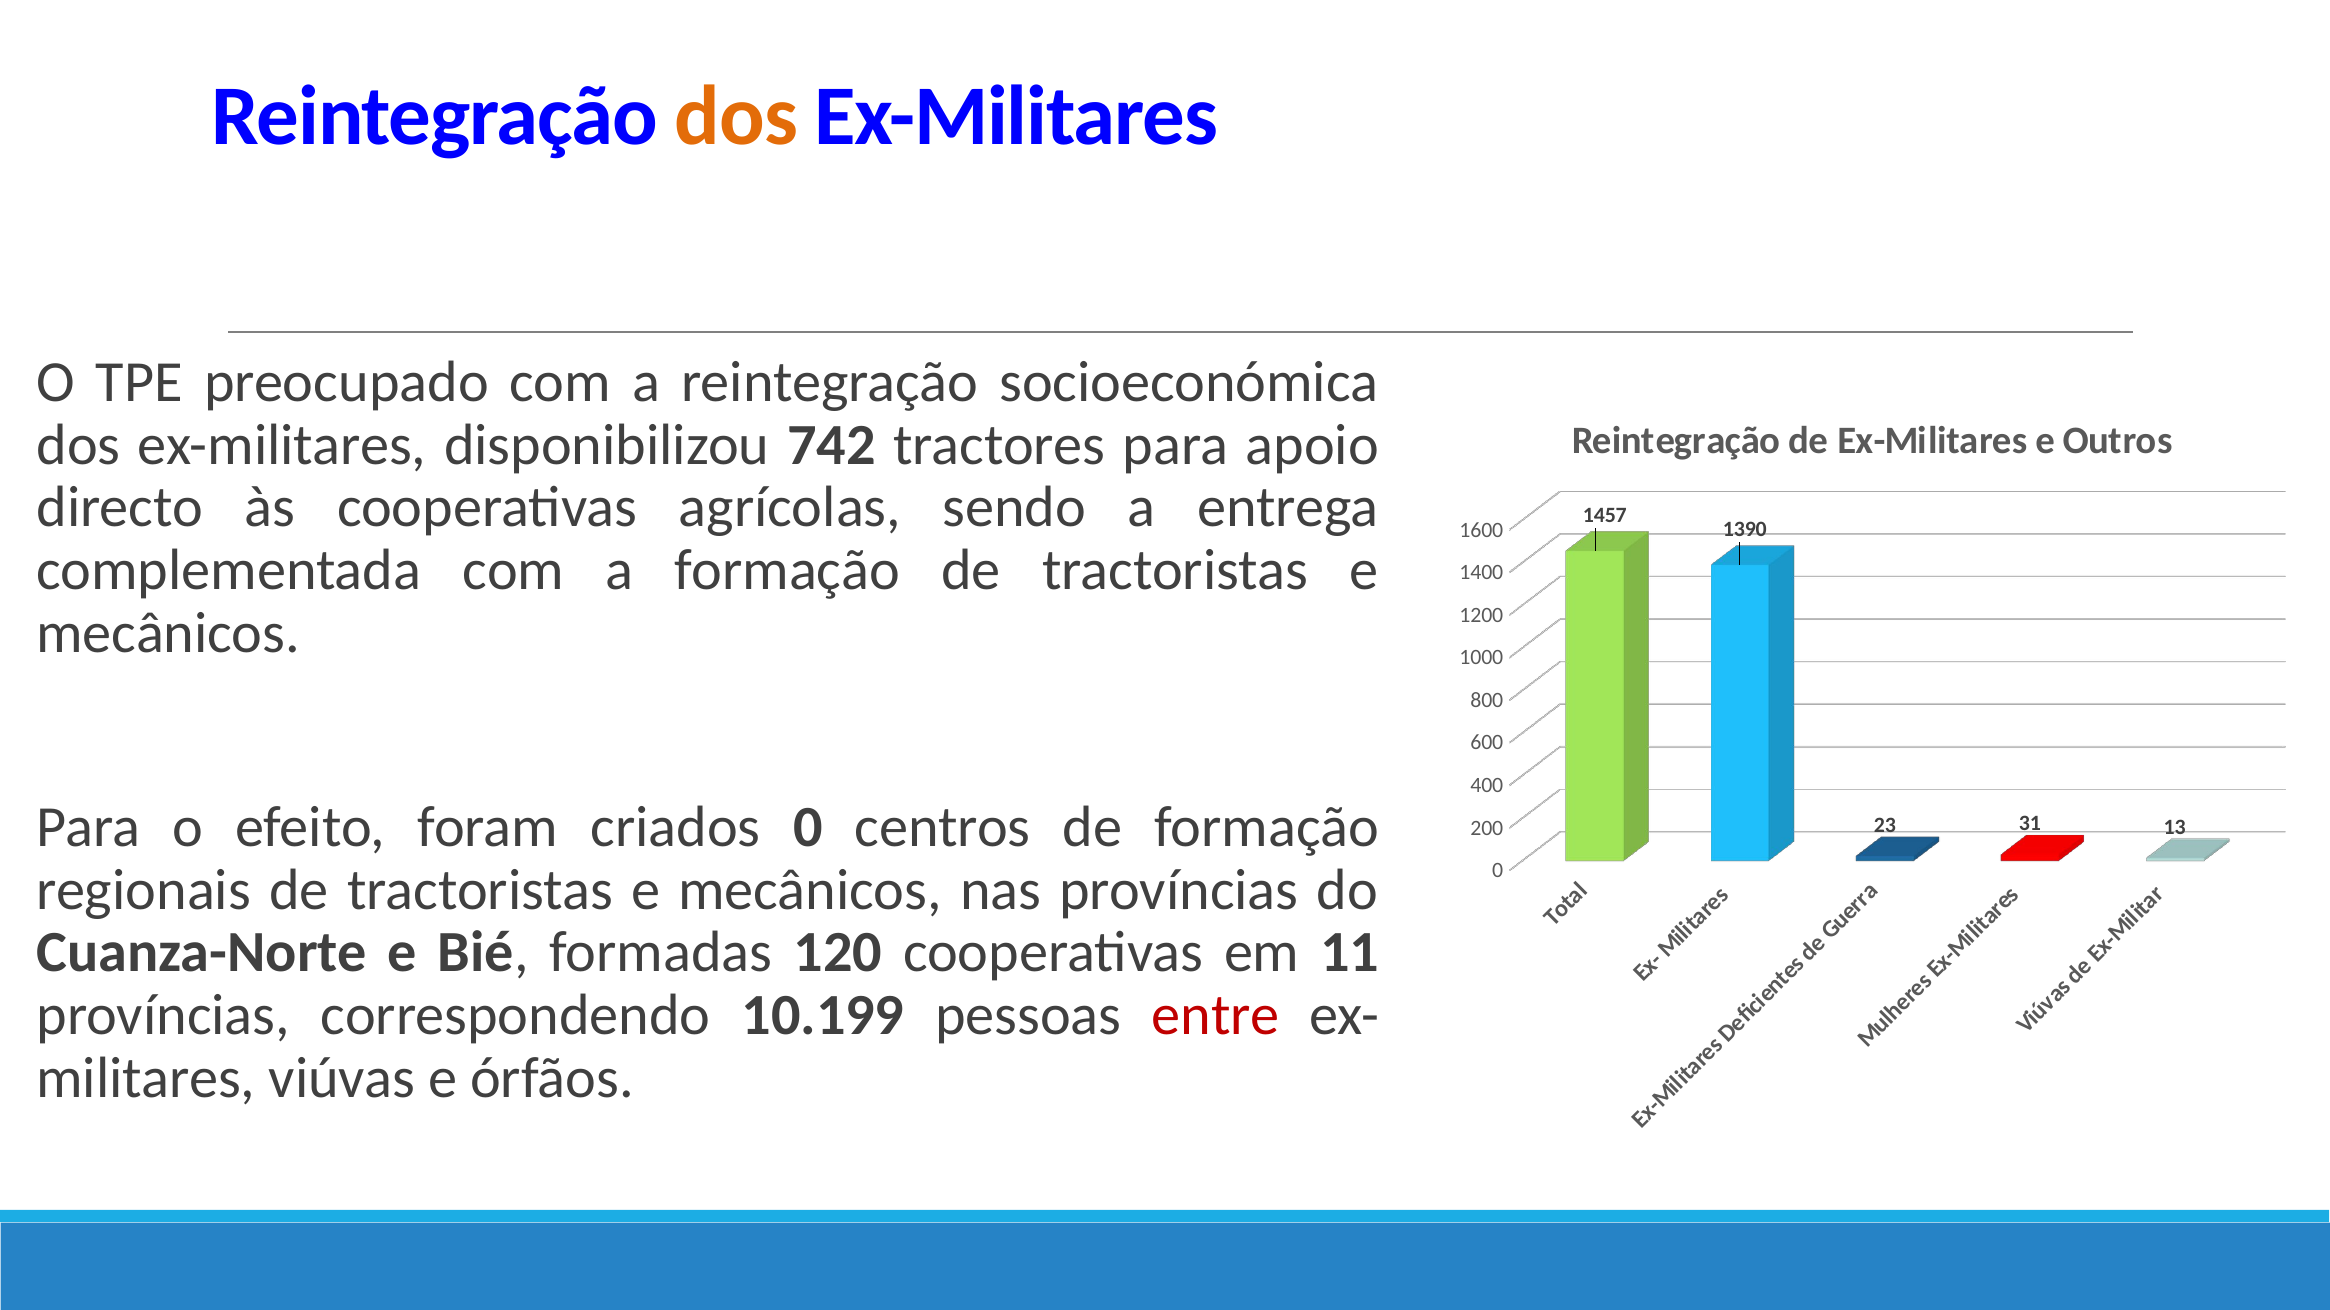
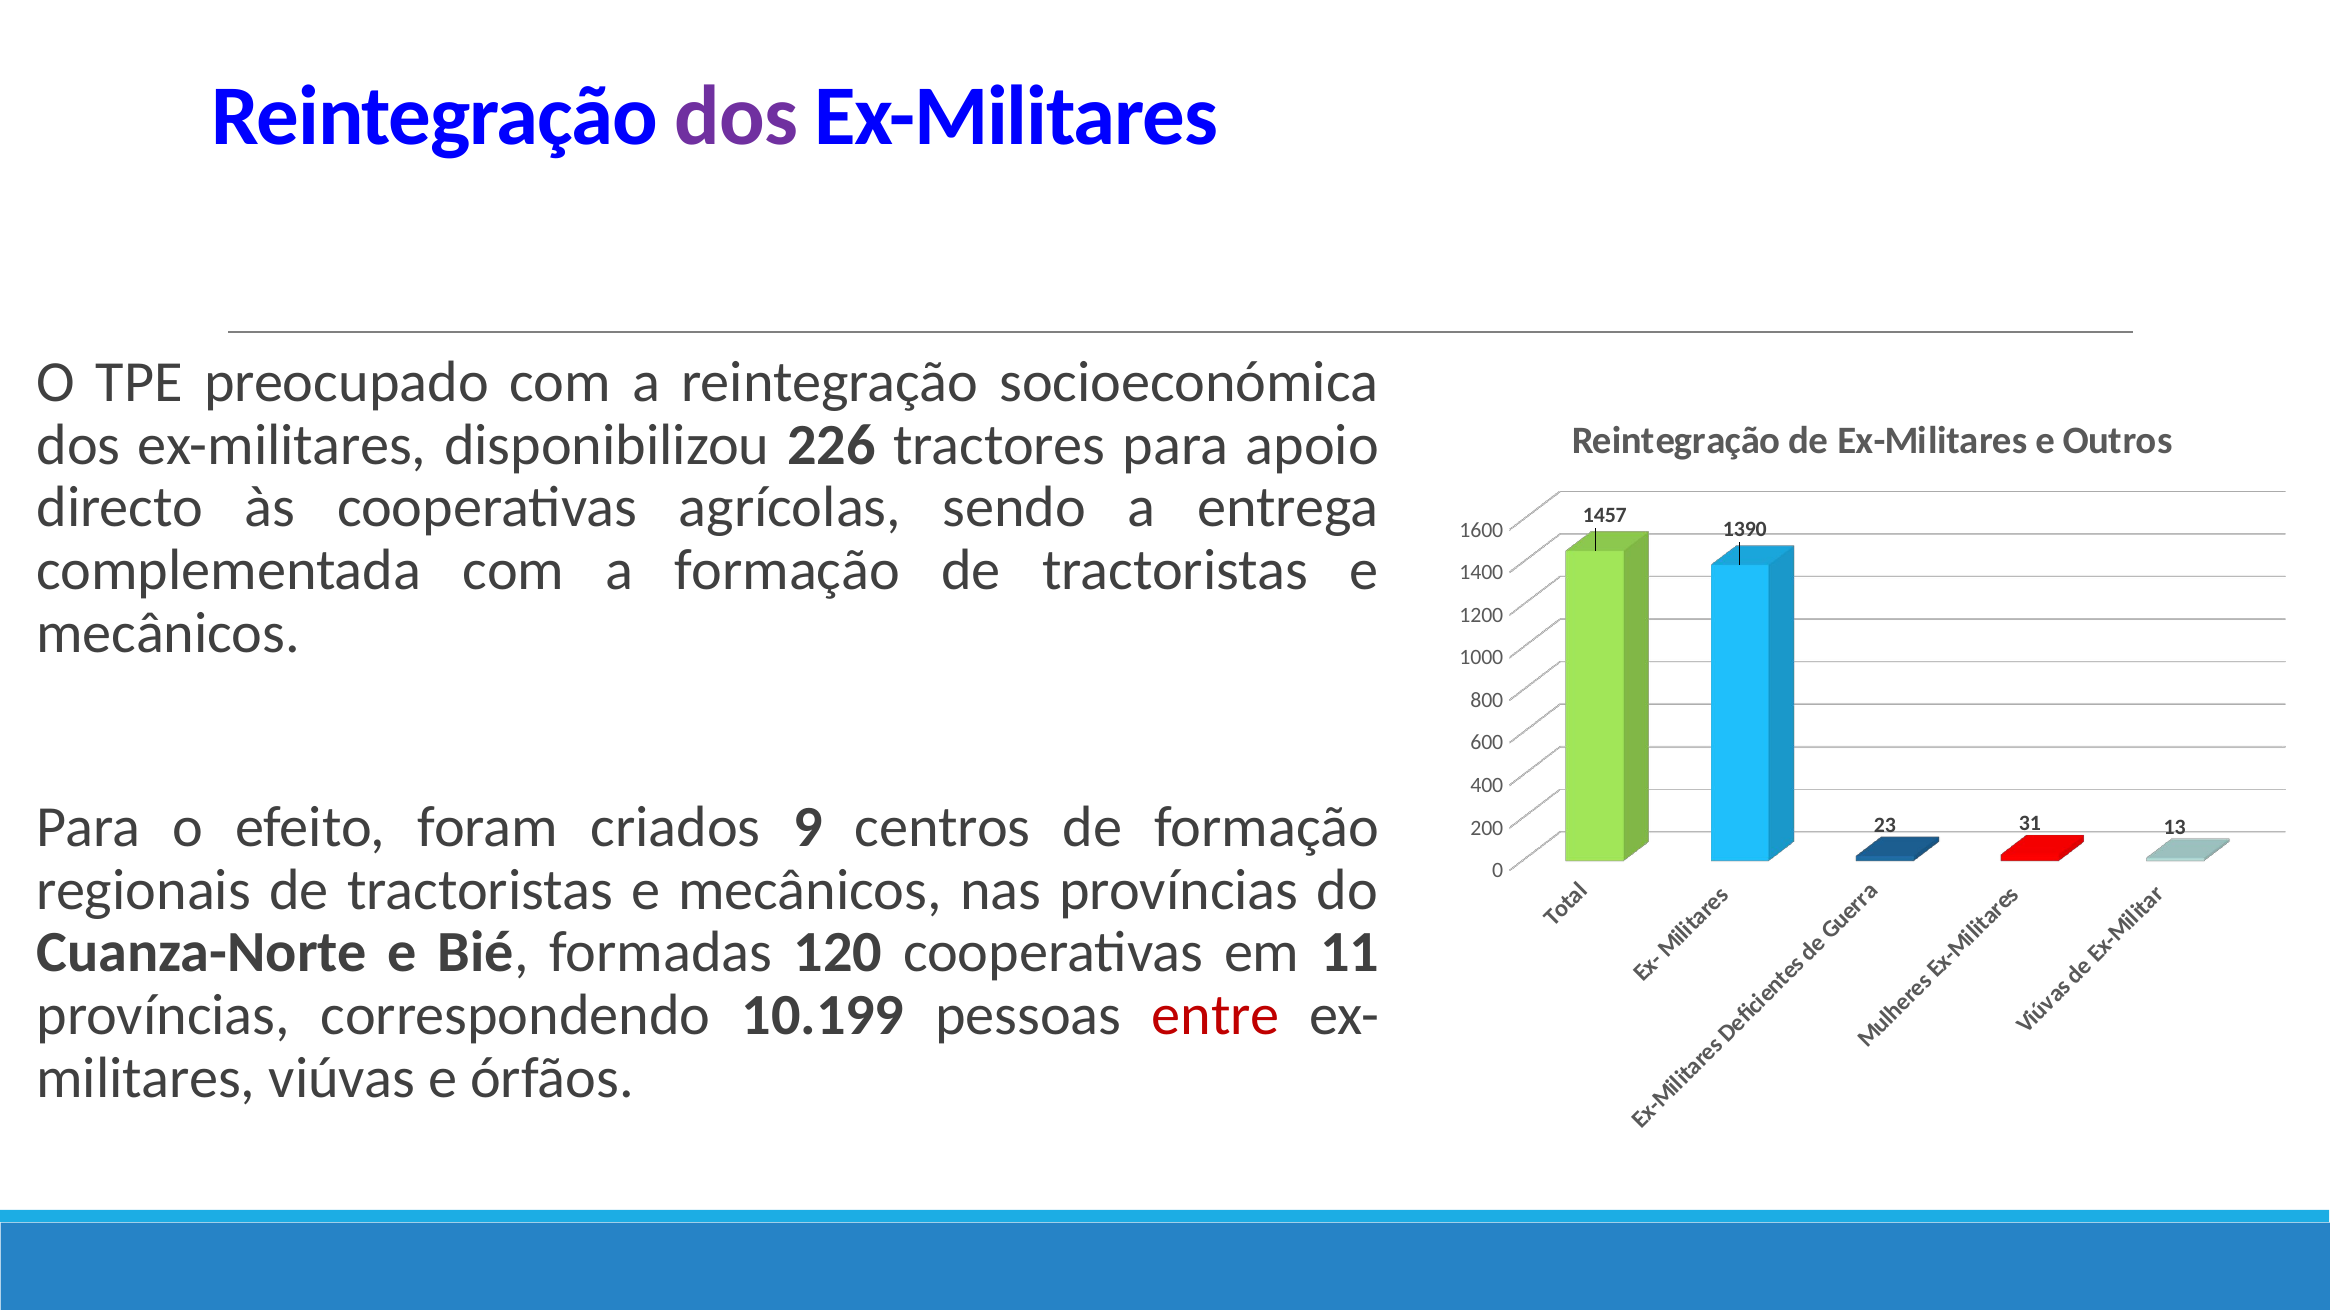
dos colour: orange -> purple (736, 117)
742: 742 -> 226 (832, 445)
criados 0: 0 -> 9 (808, 827)
